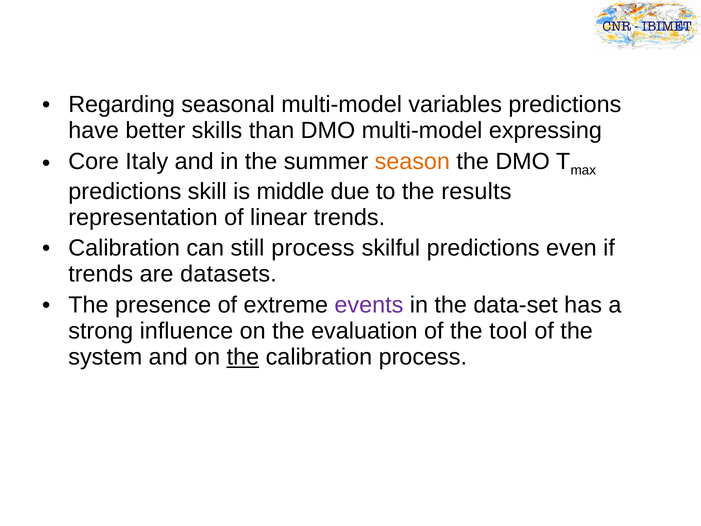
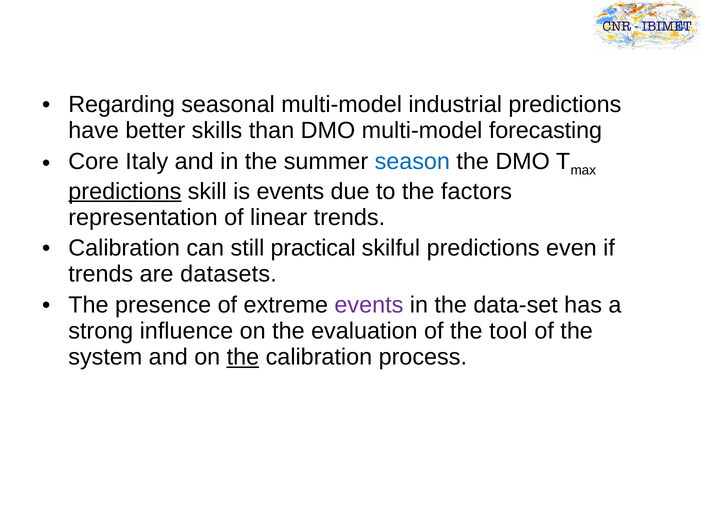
variables: variables -> industrial (455, 105)
expressing: expressing -> forecasting (545, 131)
season colour: orange -> blue (412, 161)
predictions underline: none -> present (125, 191)
is middle: middle -> events (290, 191)
results: results -> factors (476, 191)
still process: process -> practical (313, 248)
